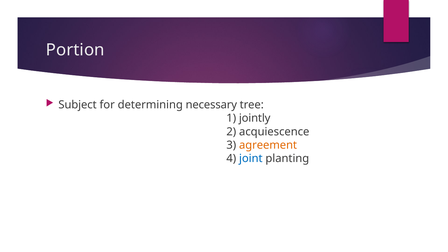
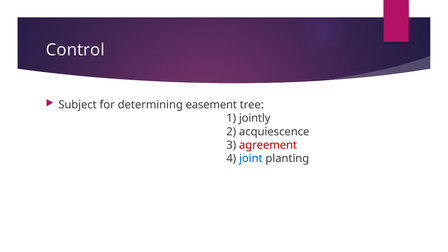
Portion: Portion -> Control (75, 50)
necessary: necessary -> easement (211, 105)
agreement colour: orange -> red (268, 145)
